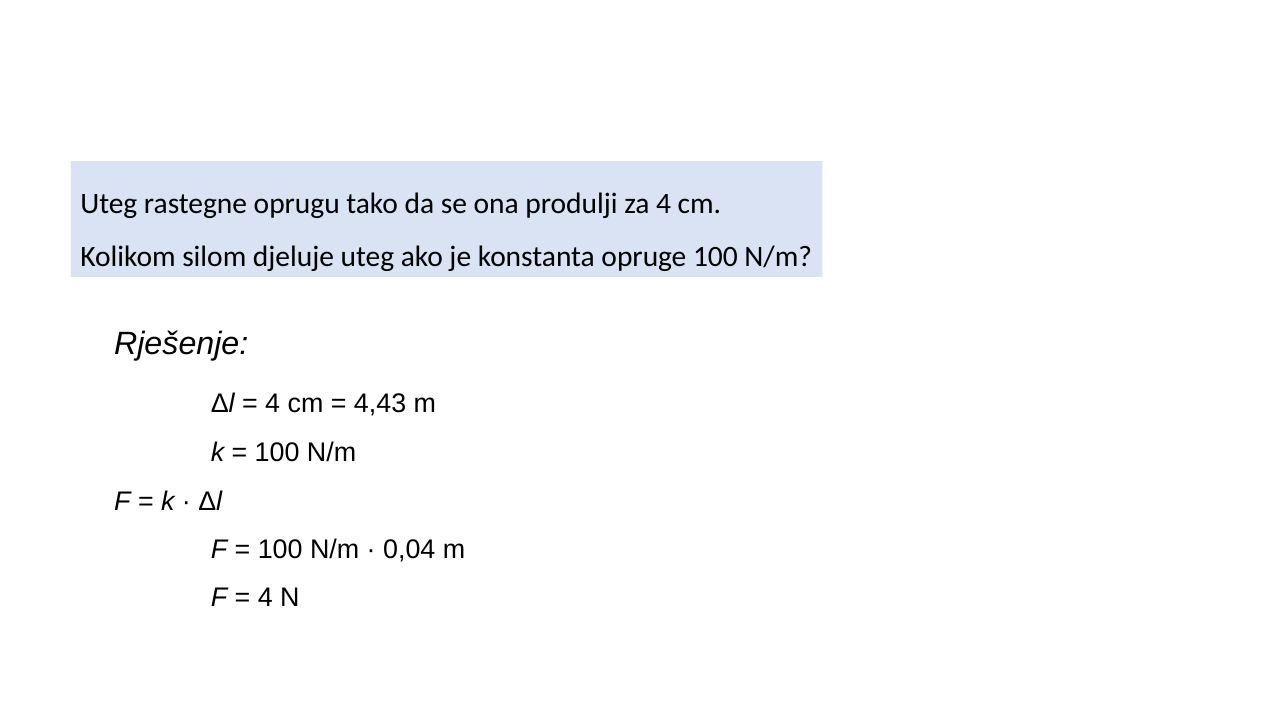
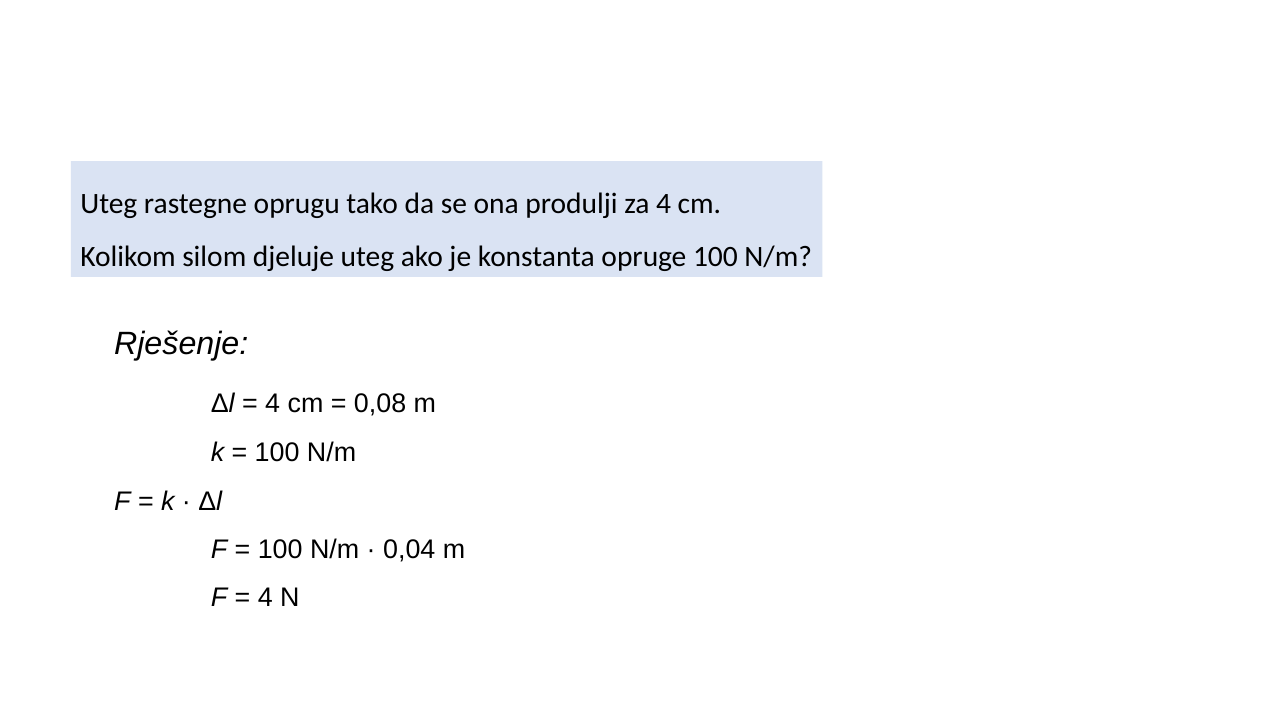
4,43: 4,43 -> 0,08 (380, 403)
